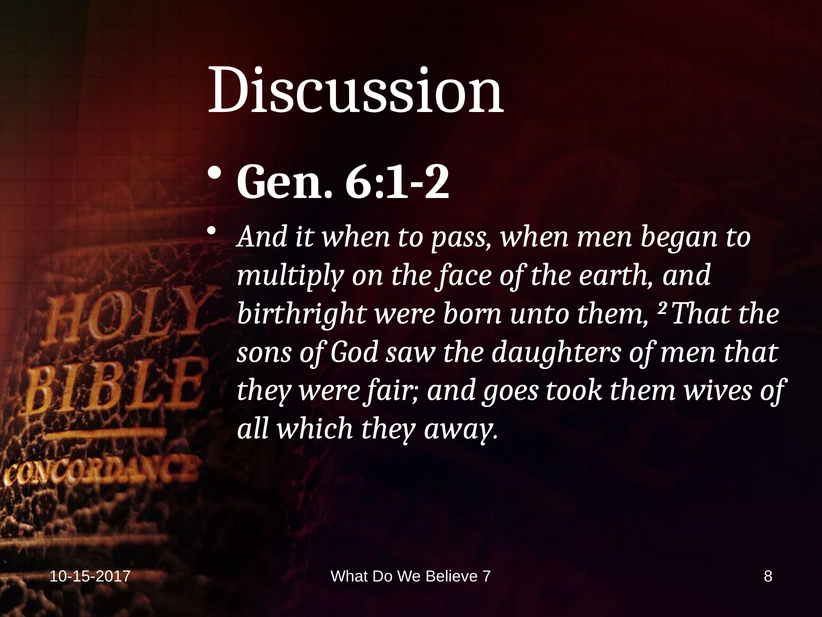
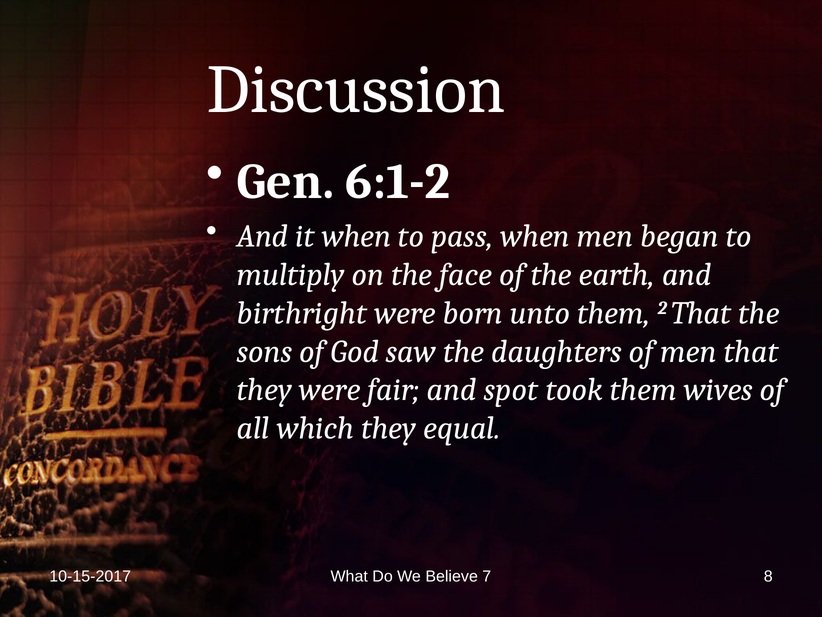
goes: goes -> spot (511, 390)
away: away -> equal (462, 428)
